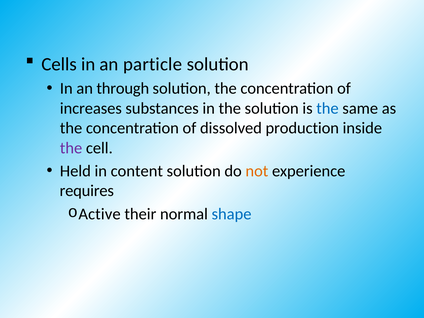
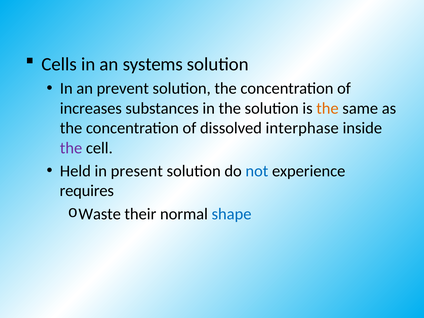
particle: particle -> systems (153, 64)
through: through -> prevent (123, 89)
the colour: blue -> orange (327, 108)
production: production -> interphase (302, 128)
content: content -> present (137, 171)
not colour: orange -> blue (257, 171)
Active: Active -> Waste (100, 214)
